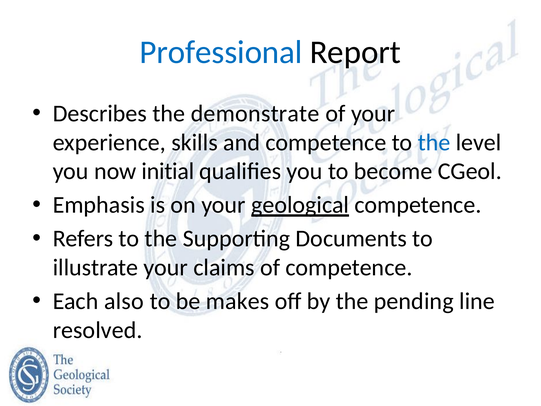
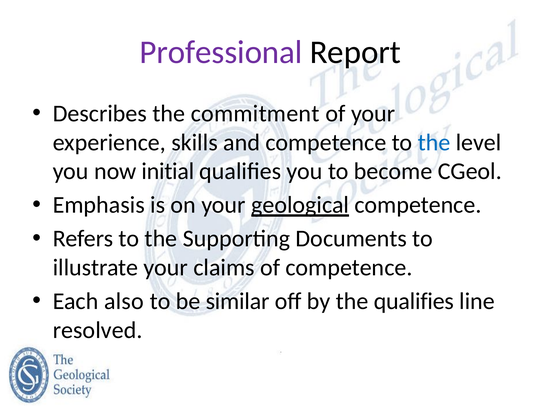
Professional colour: blue -> purple (221, 52)
demonstrate: demonstrate -> commitment (255, 113)
makes: makes -> similar (238, 301)
the pending: pending -> qualifies (414, 301)
